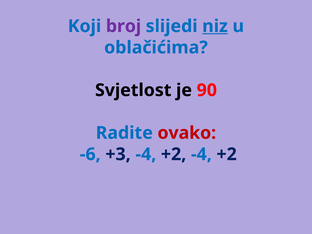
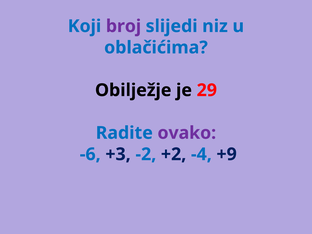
niz underline: present -> none (215, 26)
Svjetlost: Svjetlost -> Obilježje (133, 90)
90: 90 -> 29 (207, 90)
ovako colour: red -> purple (187, 133)
+3 -4: -4 -> -2 (146, 154)
+2 -4 +2: +2 -> +9 (227, 154)
